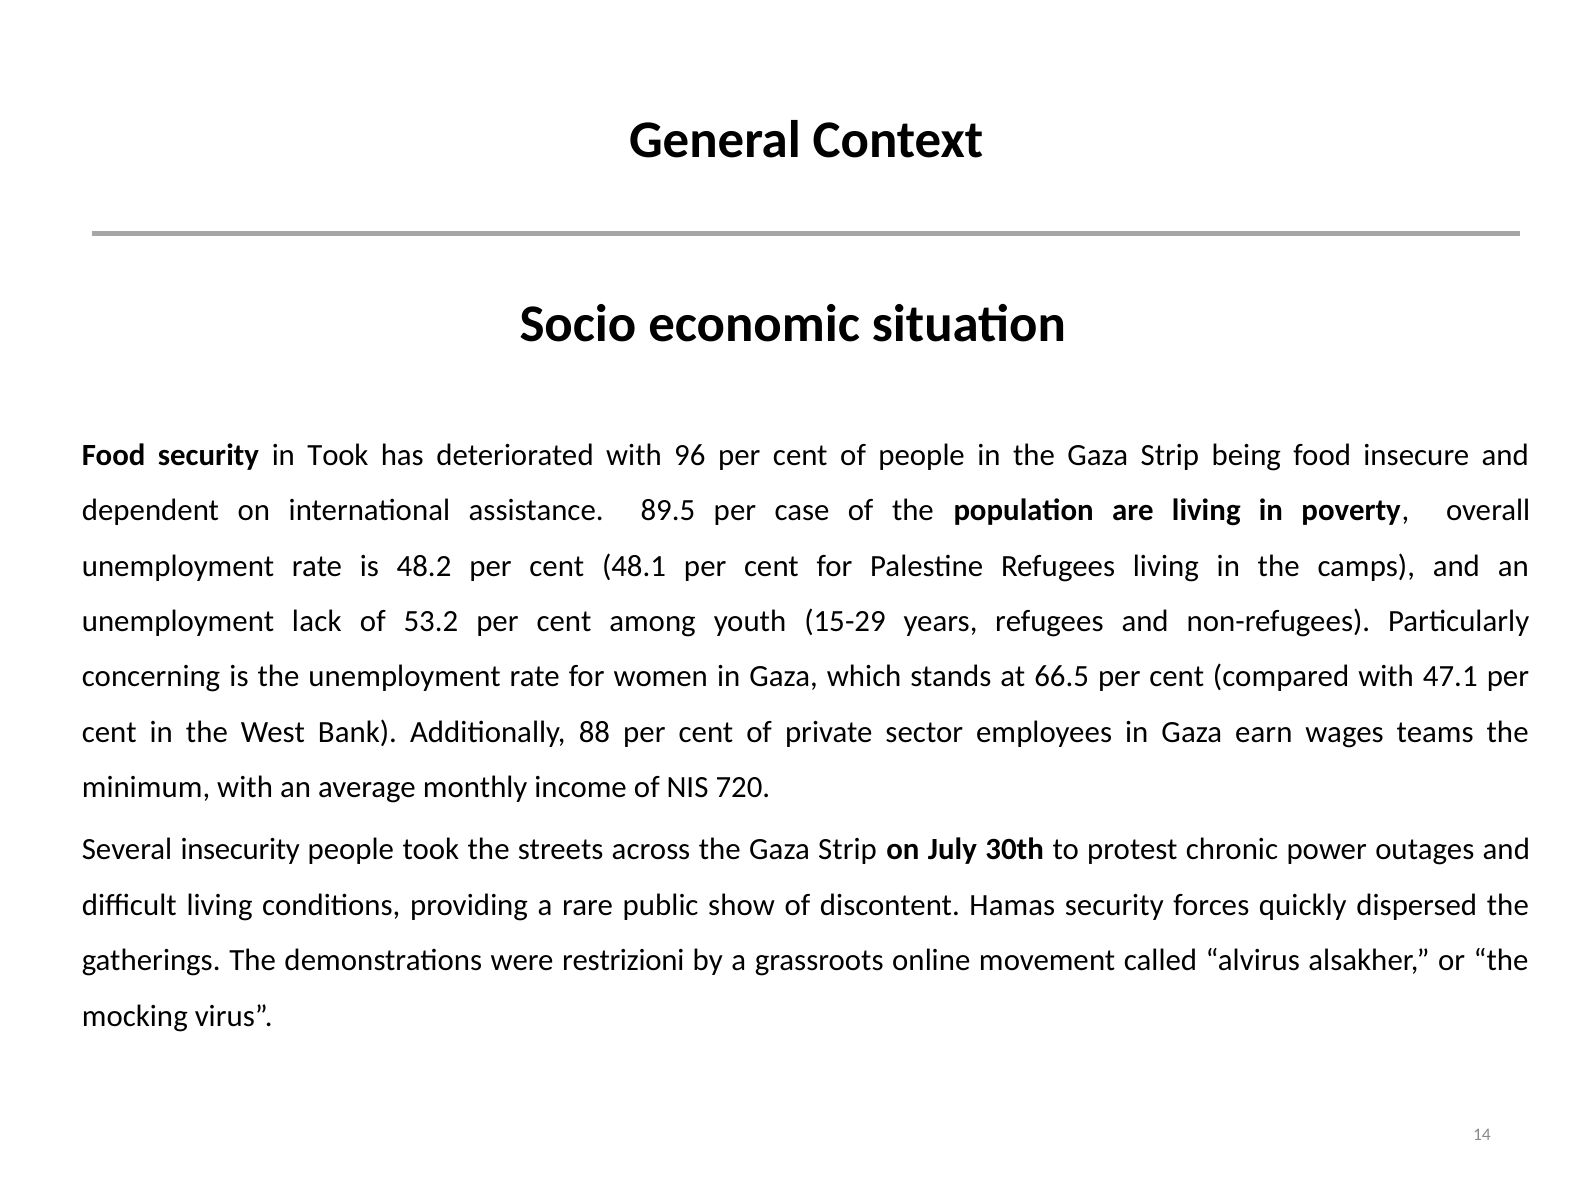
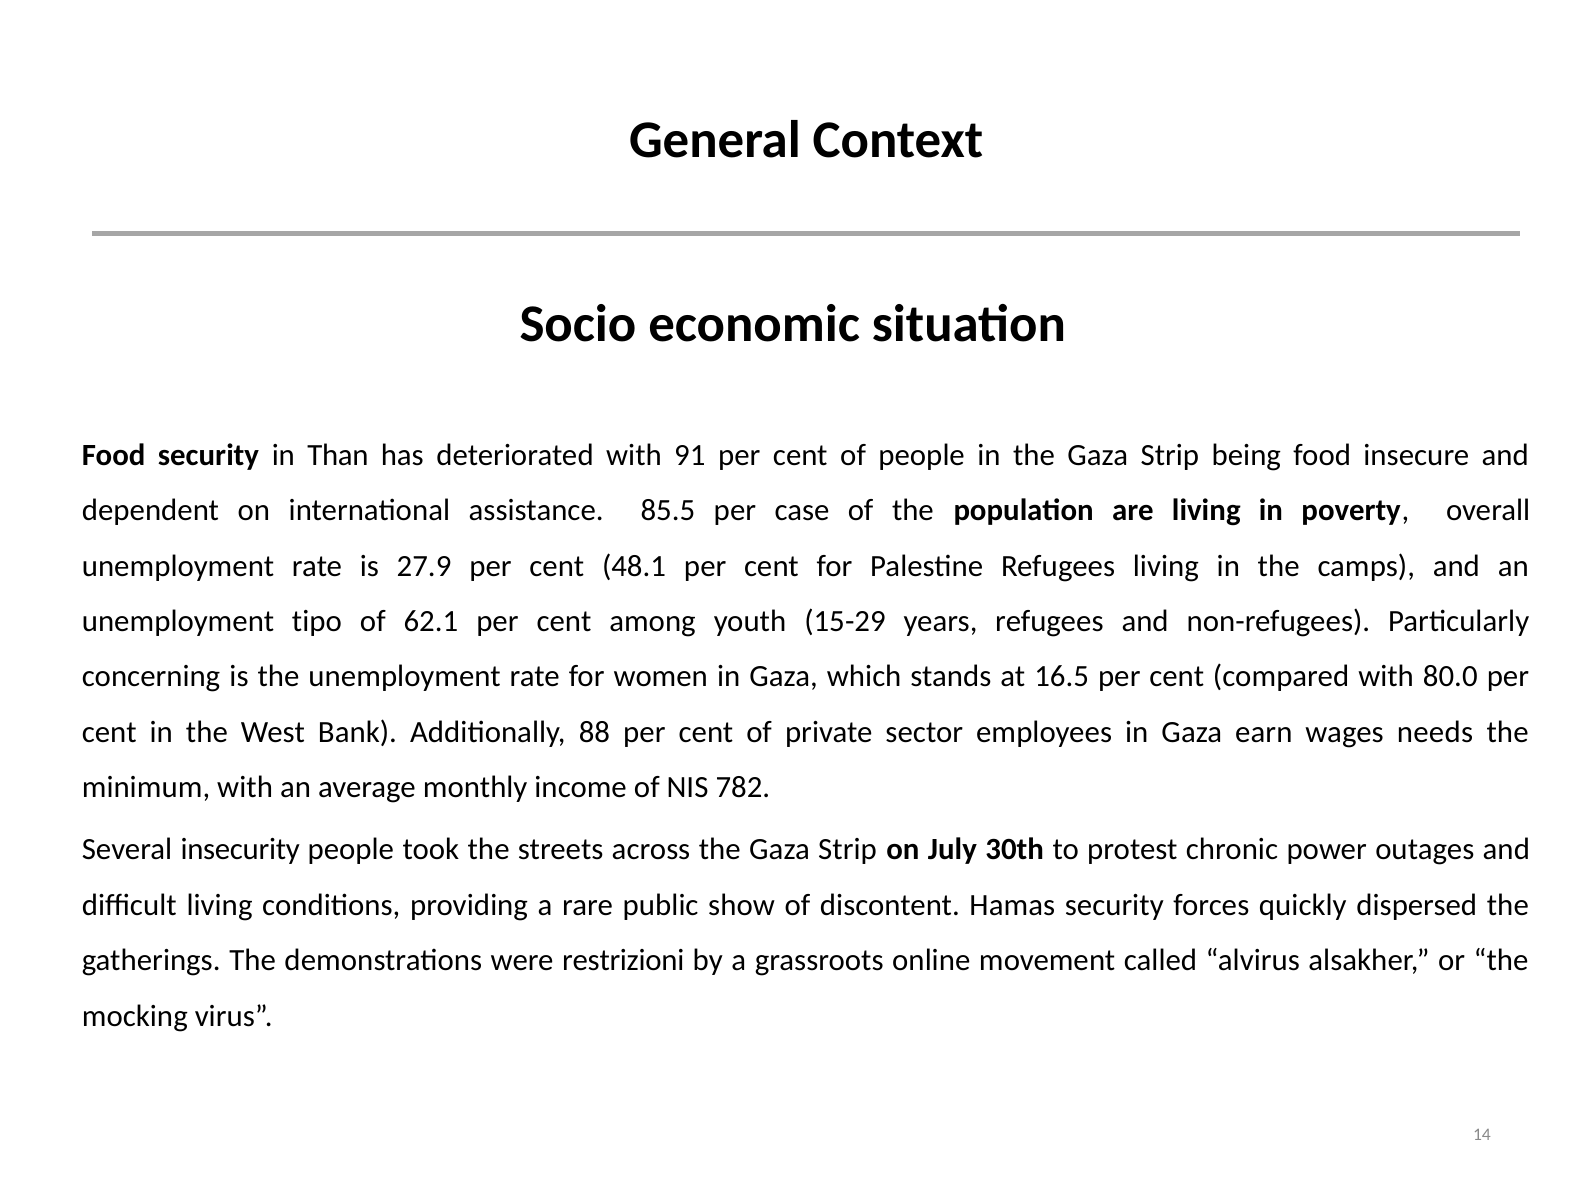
in Took: Took -> Than (338, 455)
96: 96 -> 91 (690, 455)
89.5: 89.5 -> 85.5 (668, 511)
48.2: 48.2 -> 27.9 (424, 566)
lack: lack -> tipo (317, 622)
53.2: 53.2 -> 62.1 (431, 622)
66.5: 66.5 -> 16.5 (1062, 677)
47.1: 47.1 -> 80.0 (1450, 677)
teams: teams -> needs (1435, 733)
720: 720 -> 782 (743, 788)
